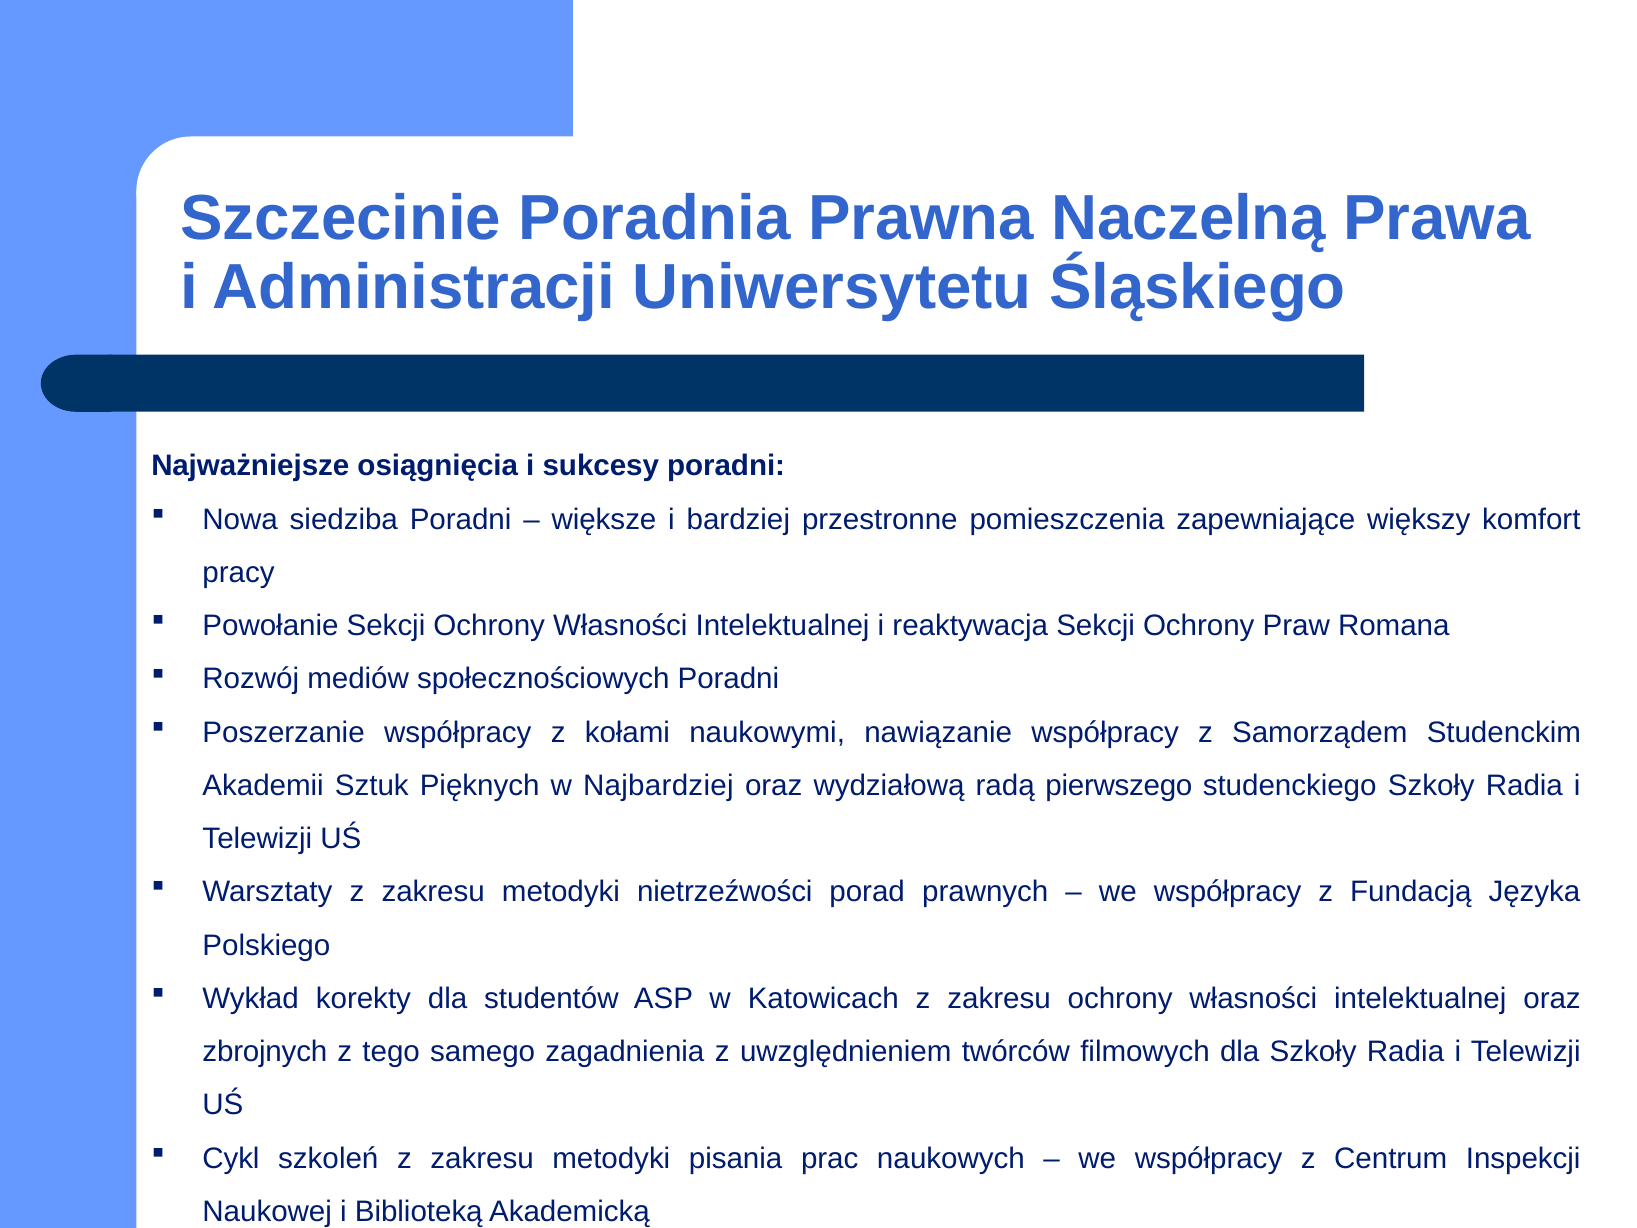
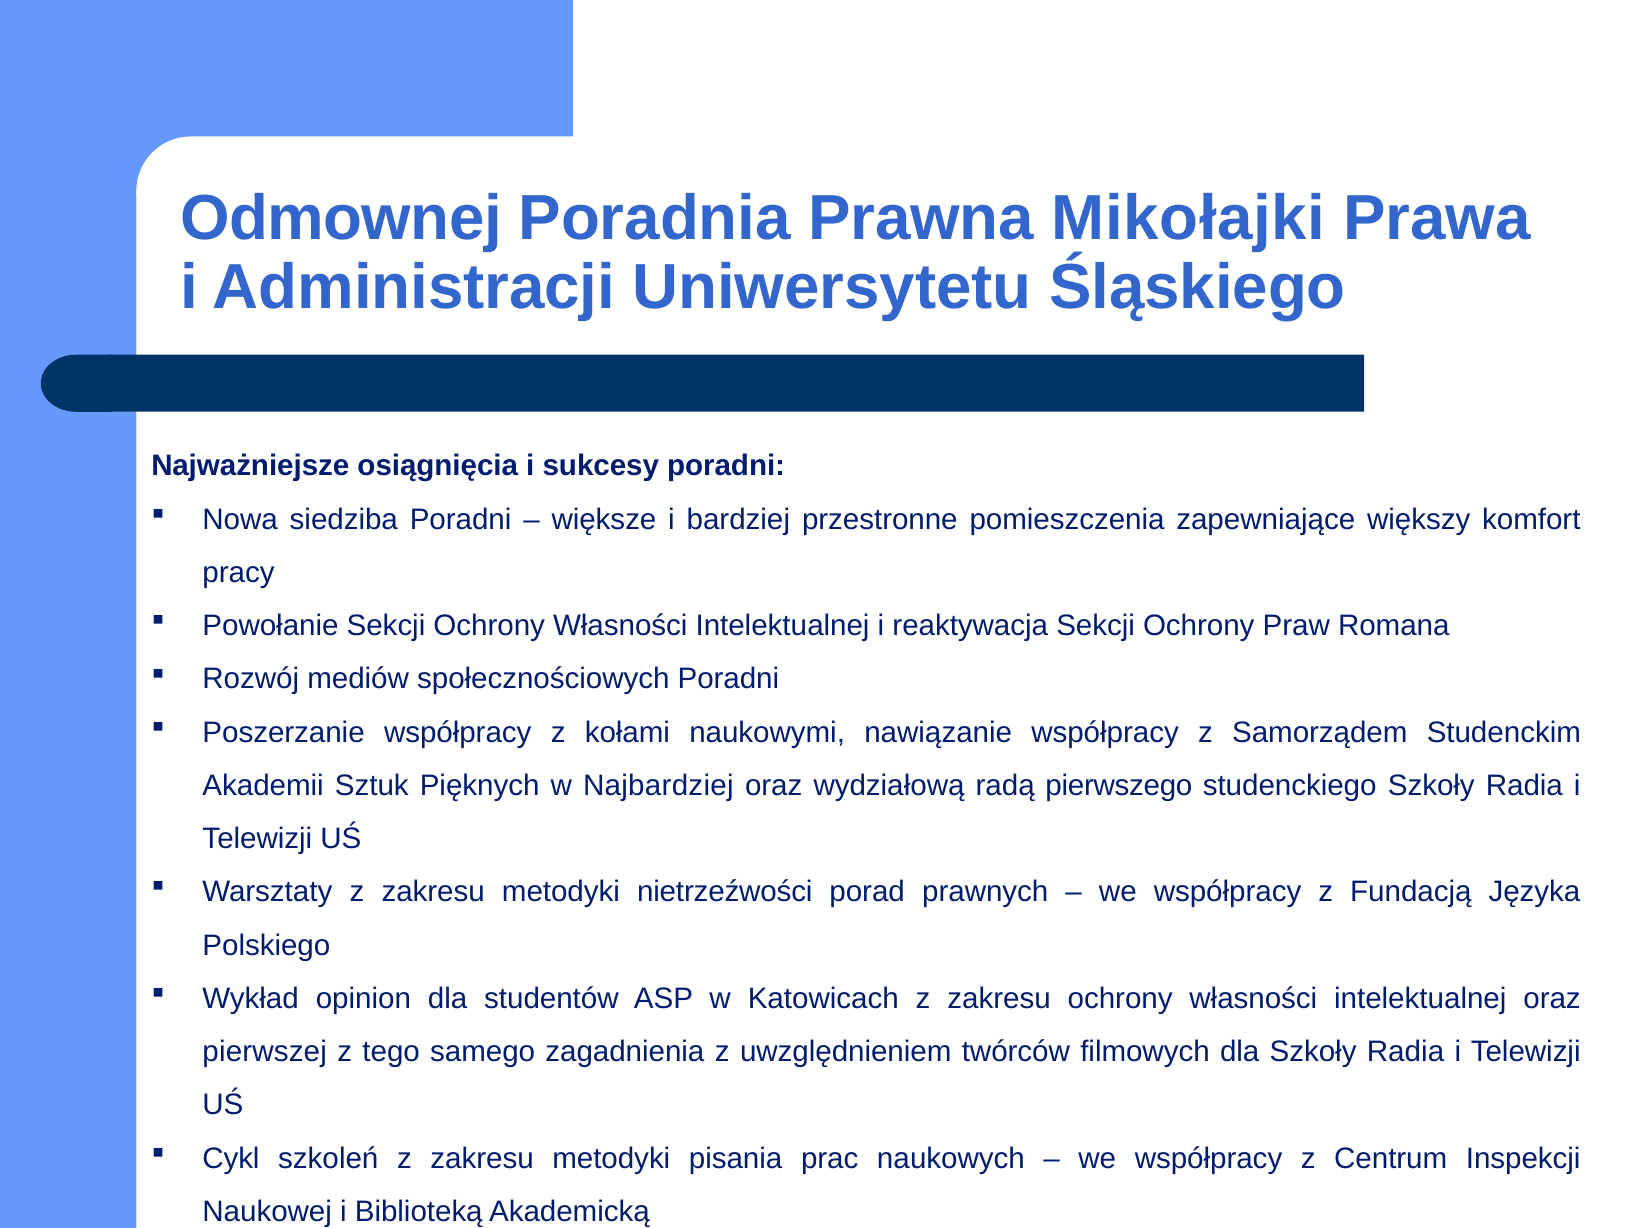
Szczecinie: Szczecinie -> Odmownej (341, 218)
Naczelną: Naczelną -> Mikołajki (1188, 218)
korekty: korekty -> opinion (363, 998)
zbrojnych: zbrojnych -> pierwszej (265, 1052)
